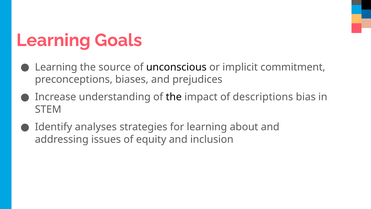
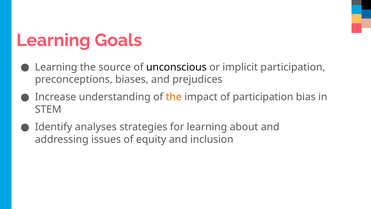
implicit commitment: commitment -> participation (293, 67)
the colour: black -> orange (174, 97)
of descriptions: descriptions -> participation (263, 97)
